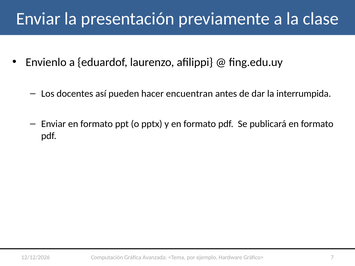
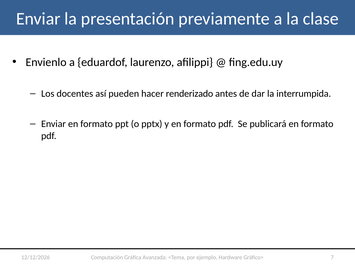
encuentran: encuentran -> renderizado (190, 94)
